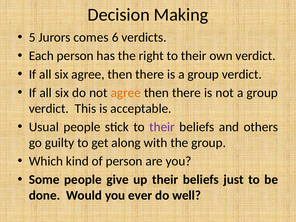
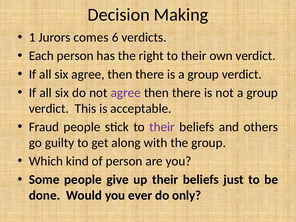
5: 5 -> 1 (32, 37)
agree colour: orange -> purple (126, 93)
Usual: Usual -> Fraud (44, 127)
well: well -> only (187, 195)
